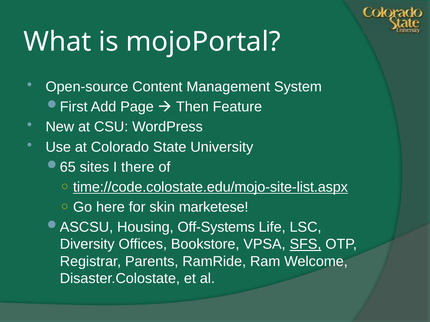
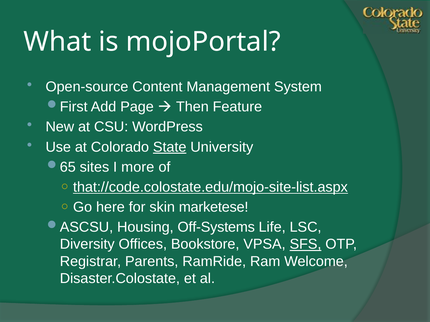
State underline: none -> present (170, 147)
there: there -> more (138, 167)
time://code.colostate.edu/mojo-site-list.aspx: time://code.colostate.edu/mojo-site-list.aspx -> that://code.colostate.edu/mojo-site-list.aspx (210, 187)
